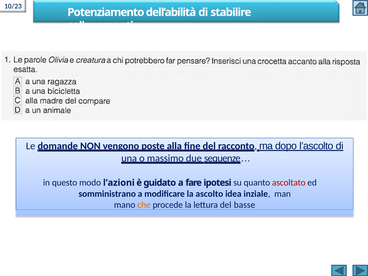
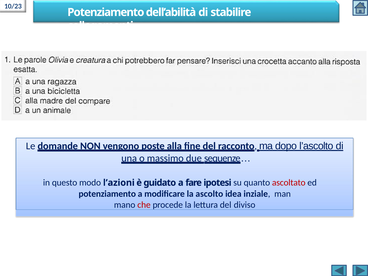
somministrano: somministrano -> potenziamento (107, 194)
che colour: orange -> red (144, 205)
basse: basse -> diviso (245, 205)
